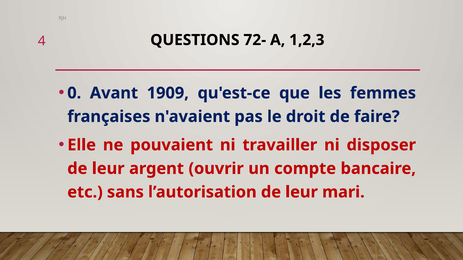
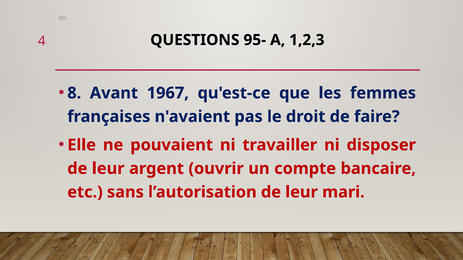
72-: 72- -> 95- (255, 40)
0: 0 -> 8 (74, 93)
1909: 1909 -> 1967 (168, 93)
